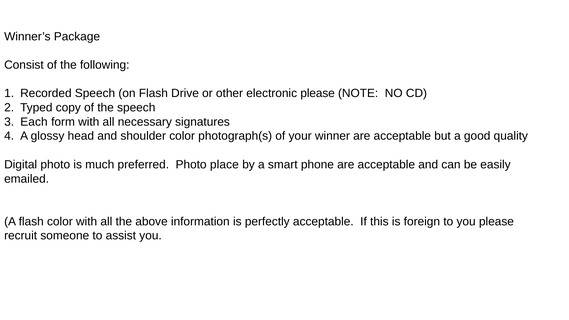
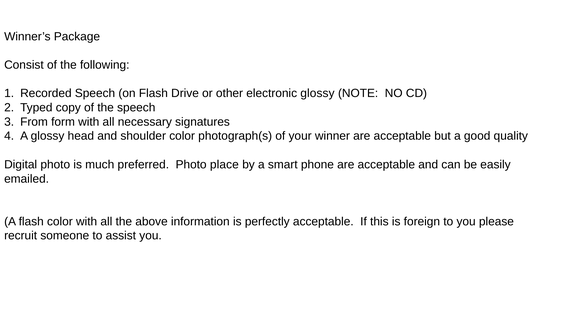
electronic please: please -> glossy (317, 93)
Each: Each -> From (34, 122)
